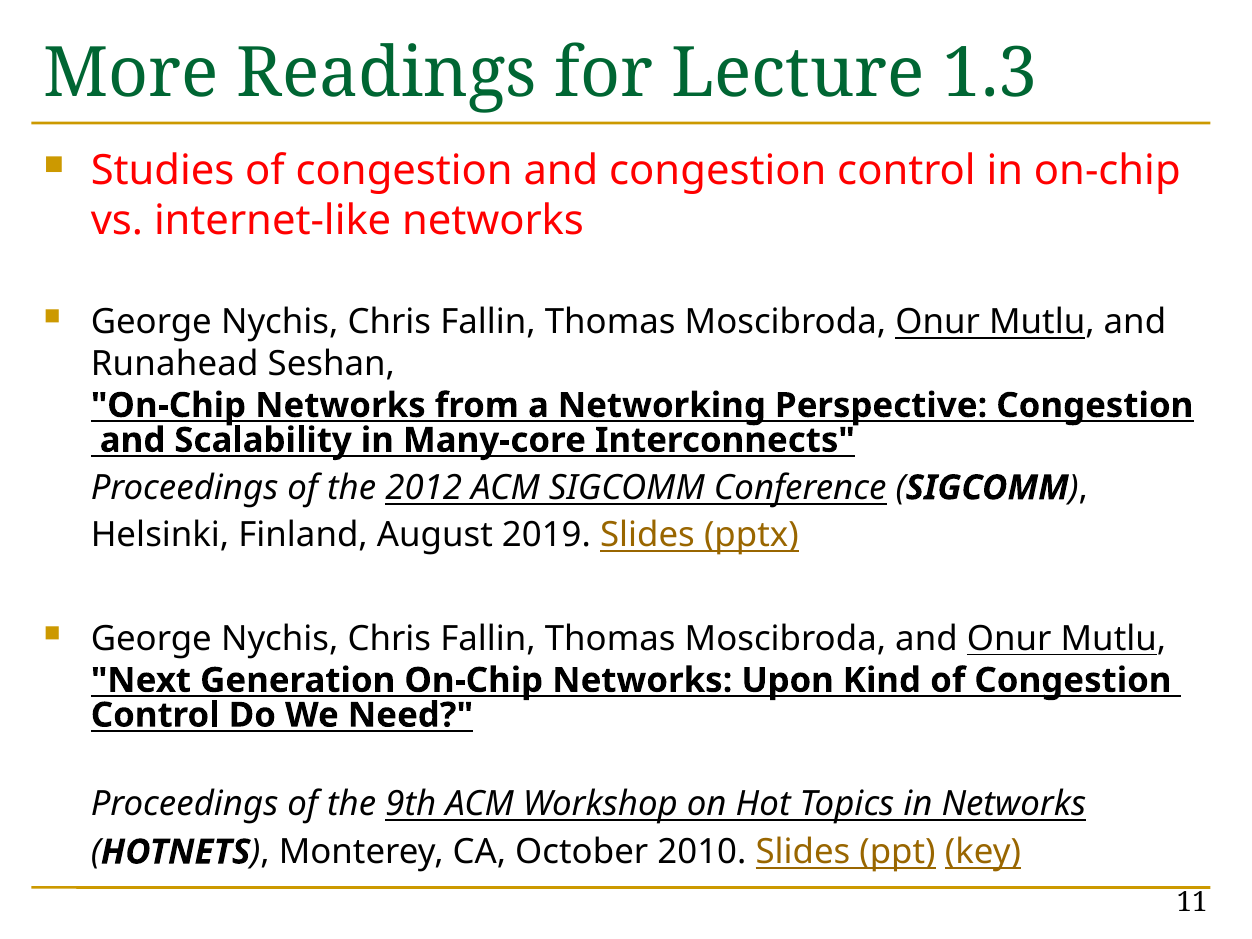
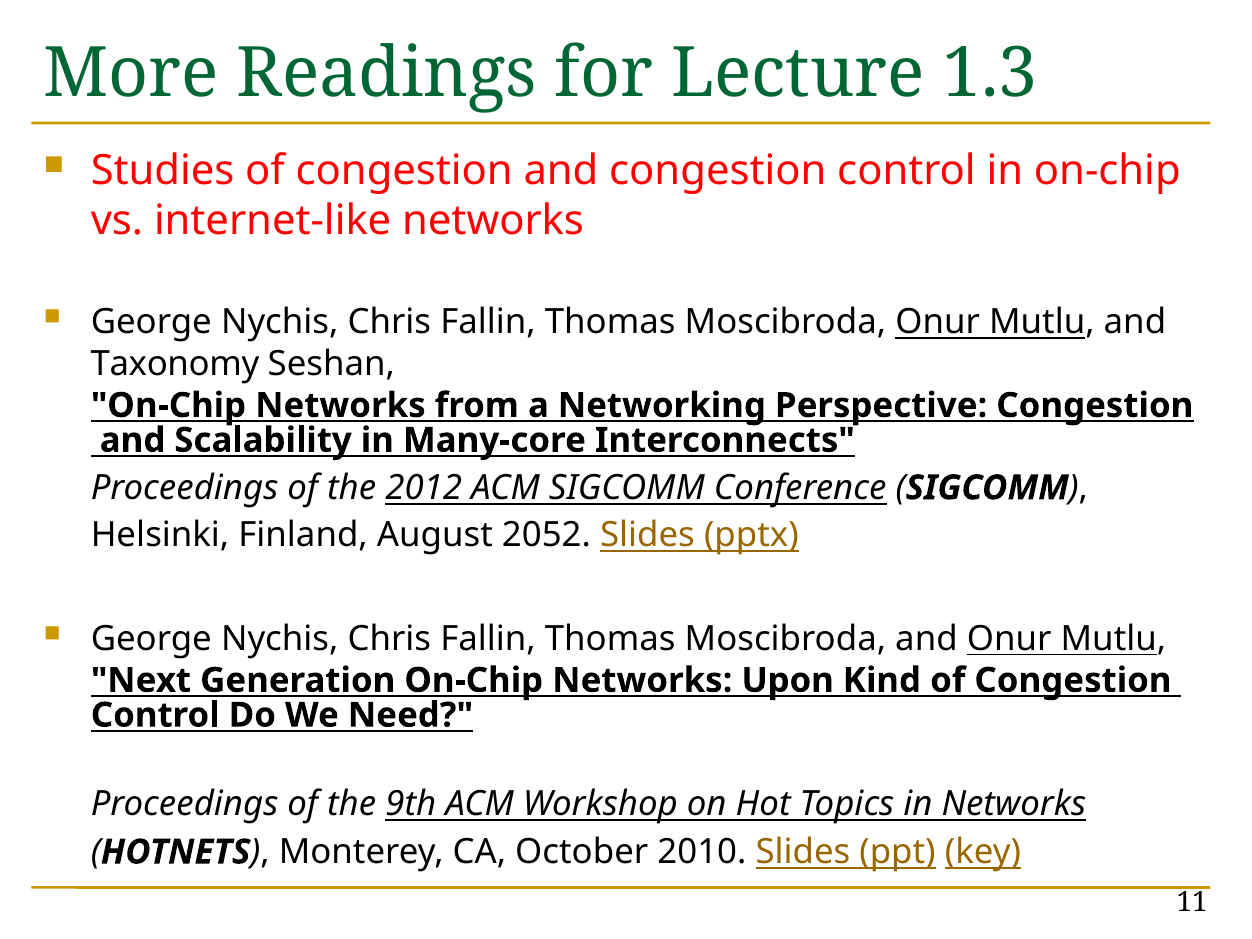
Runahead: Runahead -> Taxonomy (175, 364)
2019: 2019 -> 2052 (546, 535)
